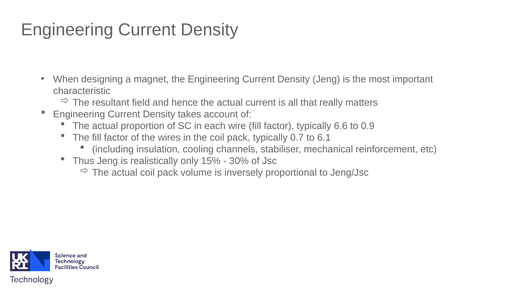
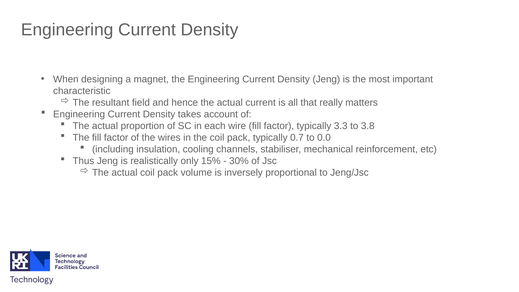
6.6: 6.6 -> 3.3 (341, 126)
0.9: 0.9 -> 3.8 (368, 126)
6.1: 6.1 -> 0.0 (324, 138)
